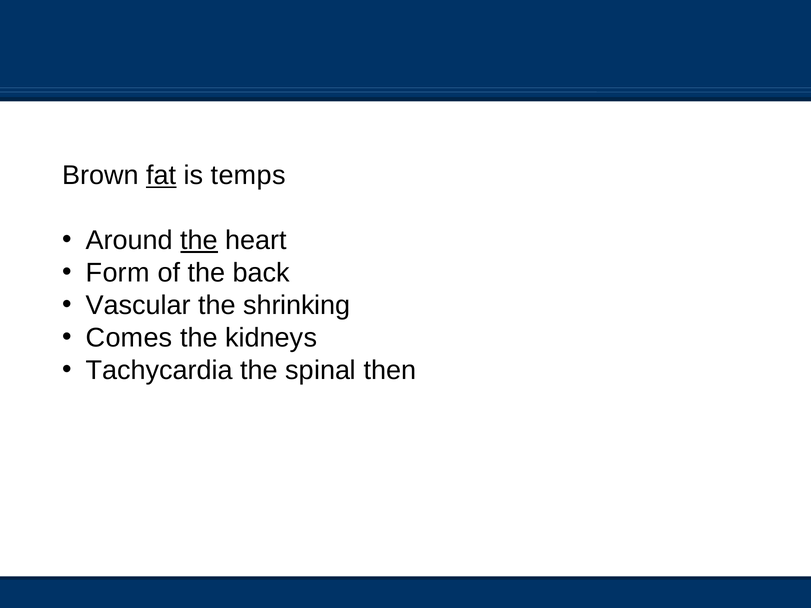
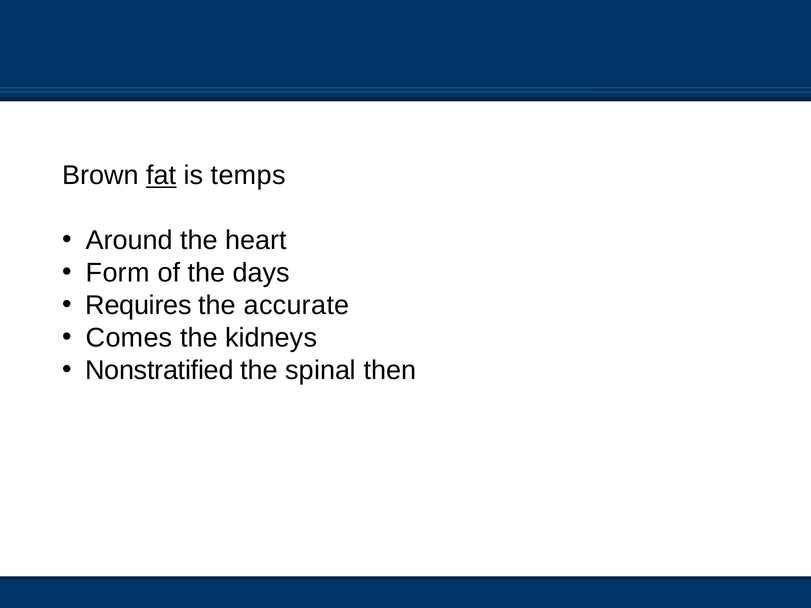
the underline: present -> none (199, 240)
back: back -> days (261, 273)
Vascular: Vascular -> Requires (138, 305)
shrinking: shrinking -> accurate (297, 305)
Tachycardia: Tachycardia -> Nonstratified (159, 370)
